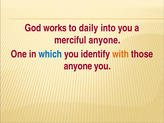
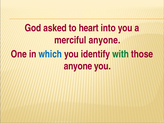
works: works -> asked (55, 28)
daily: daily -> heart (89, 28)
with colour: orange -> green (121, 54)
